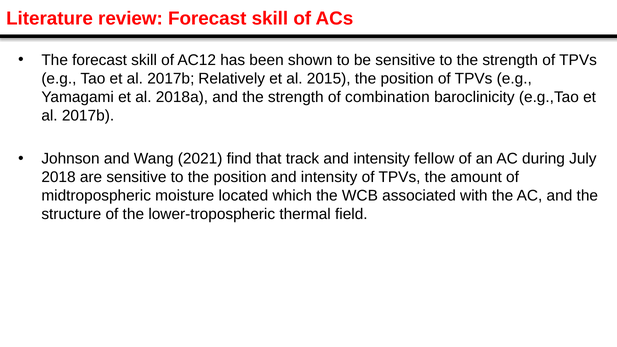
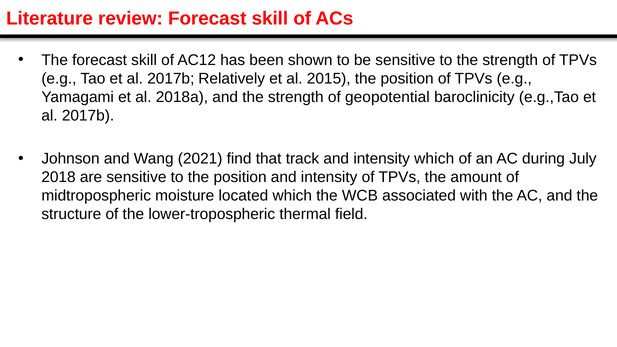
combination: combination -> geopotential (387, 97)
intensity fellow: fellow -> which (434, 159)
